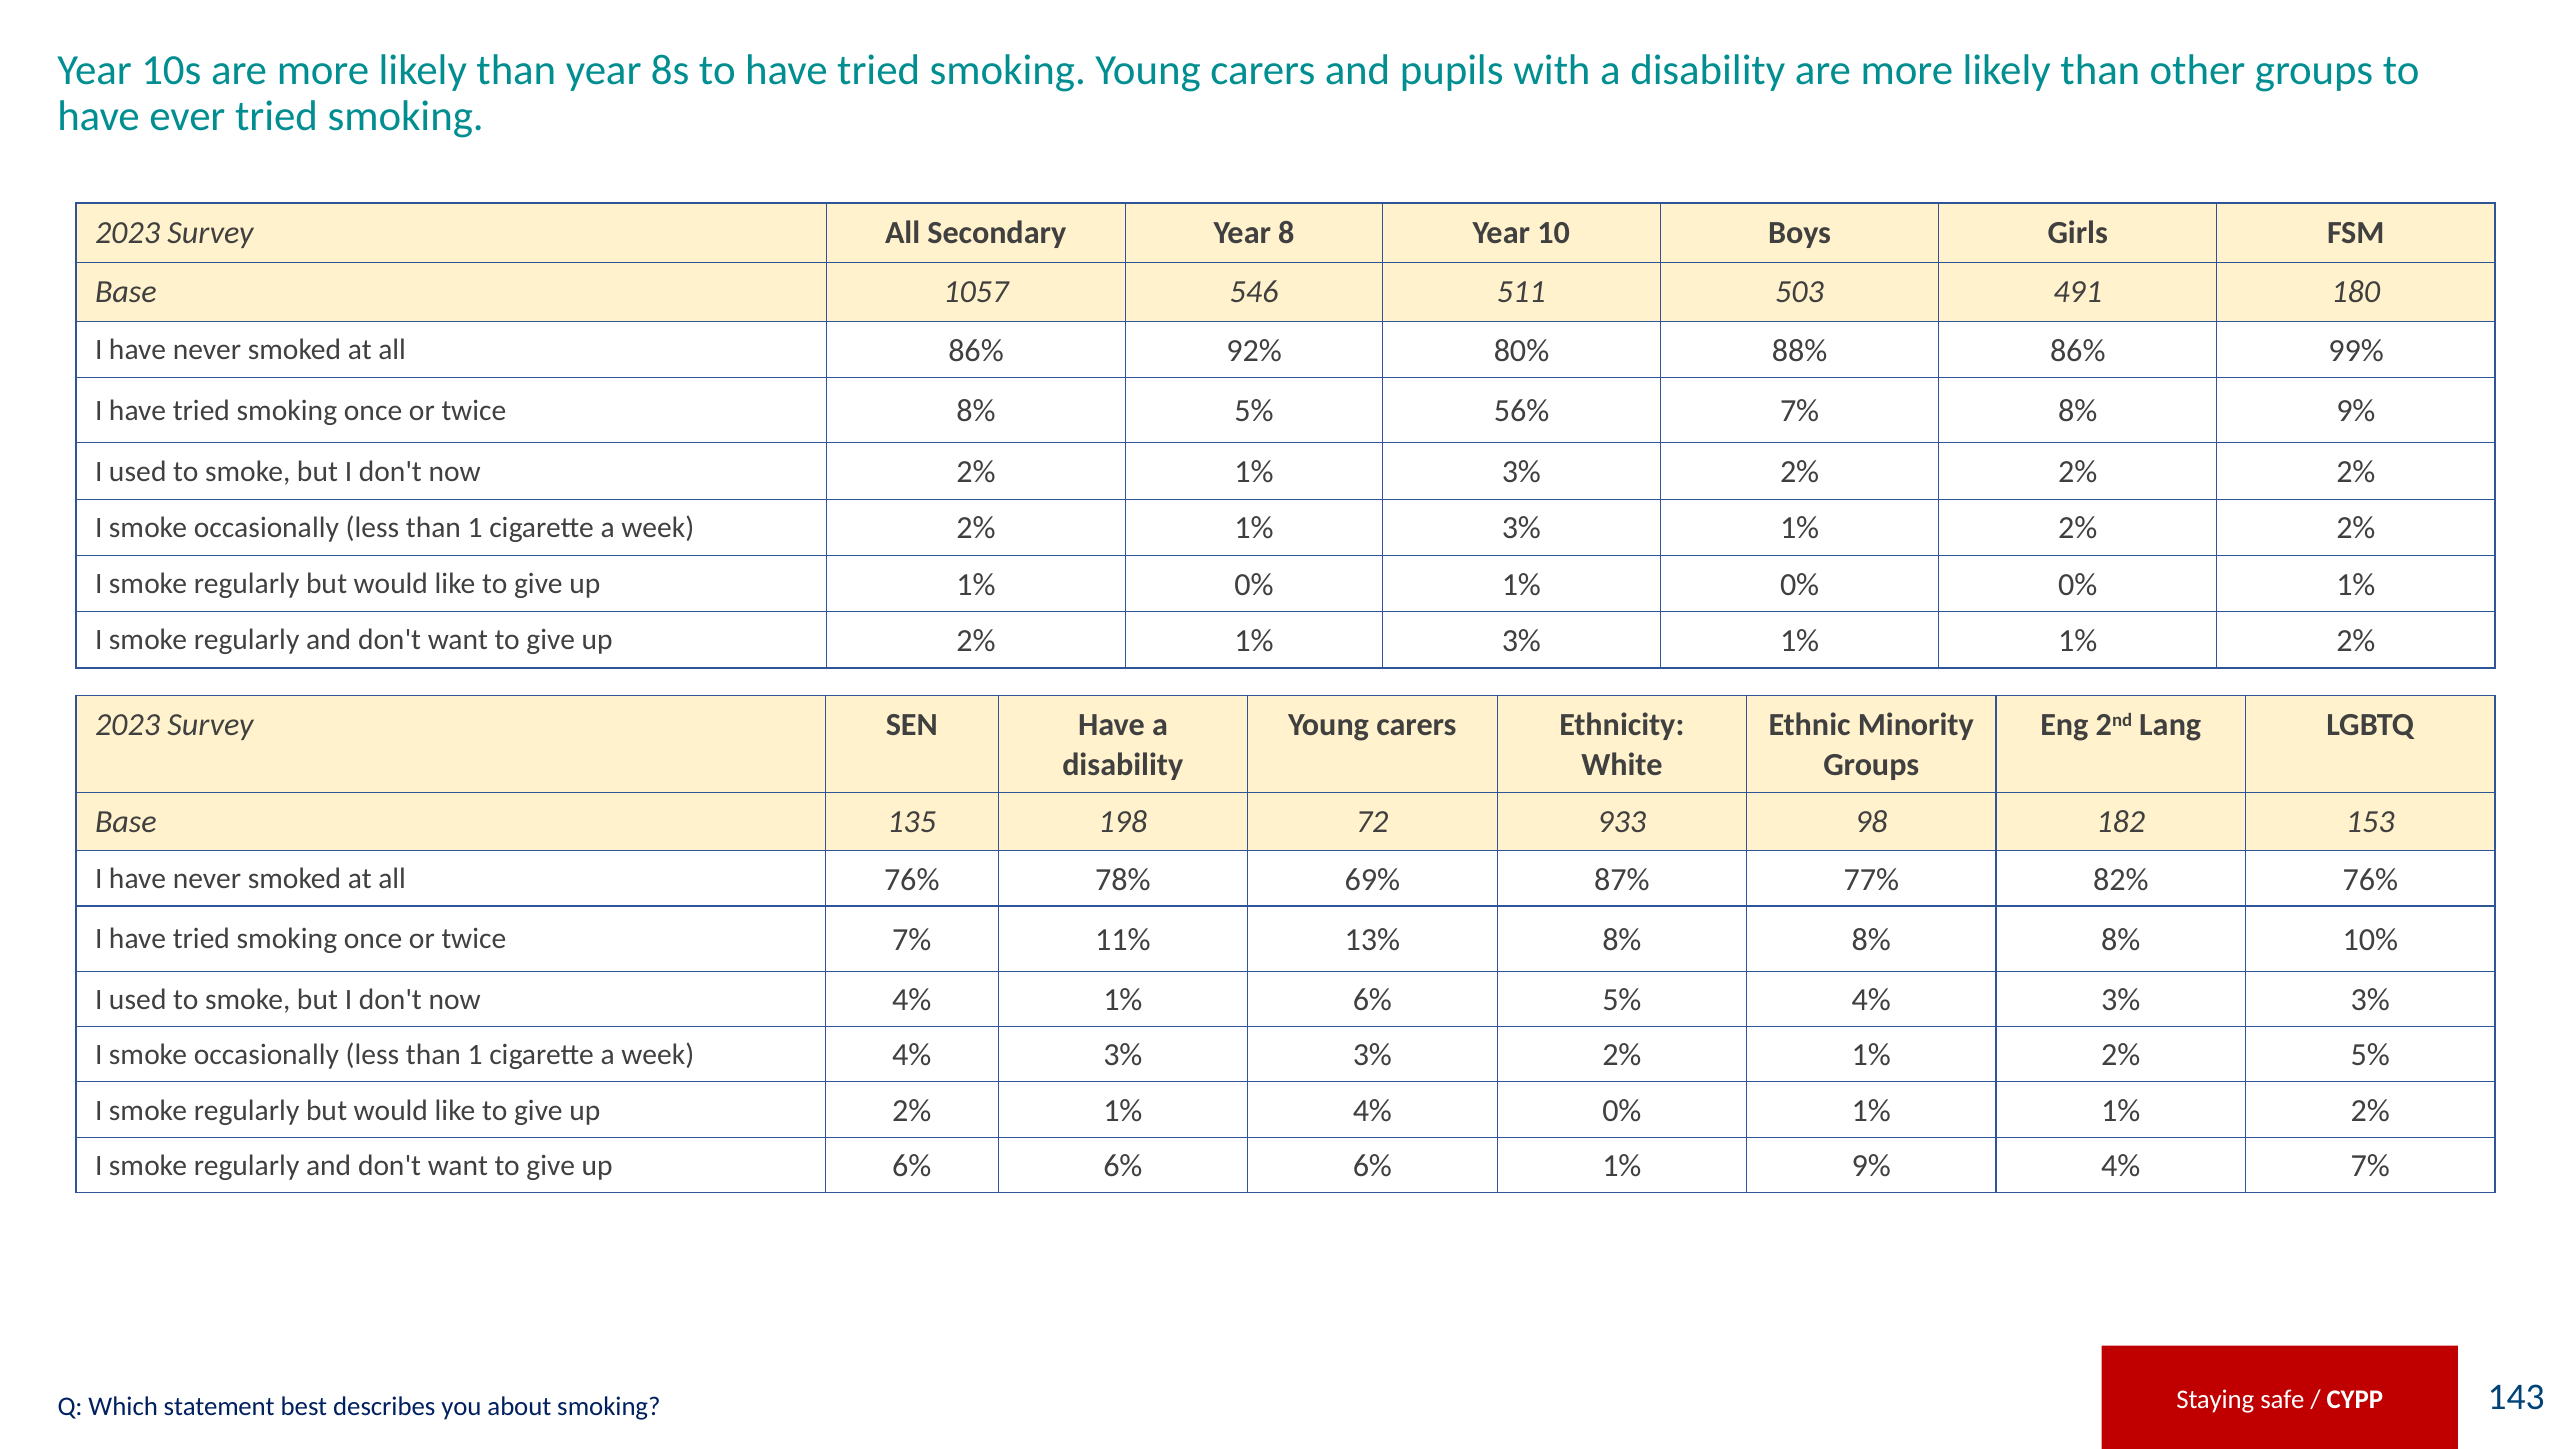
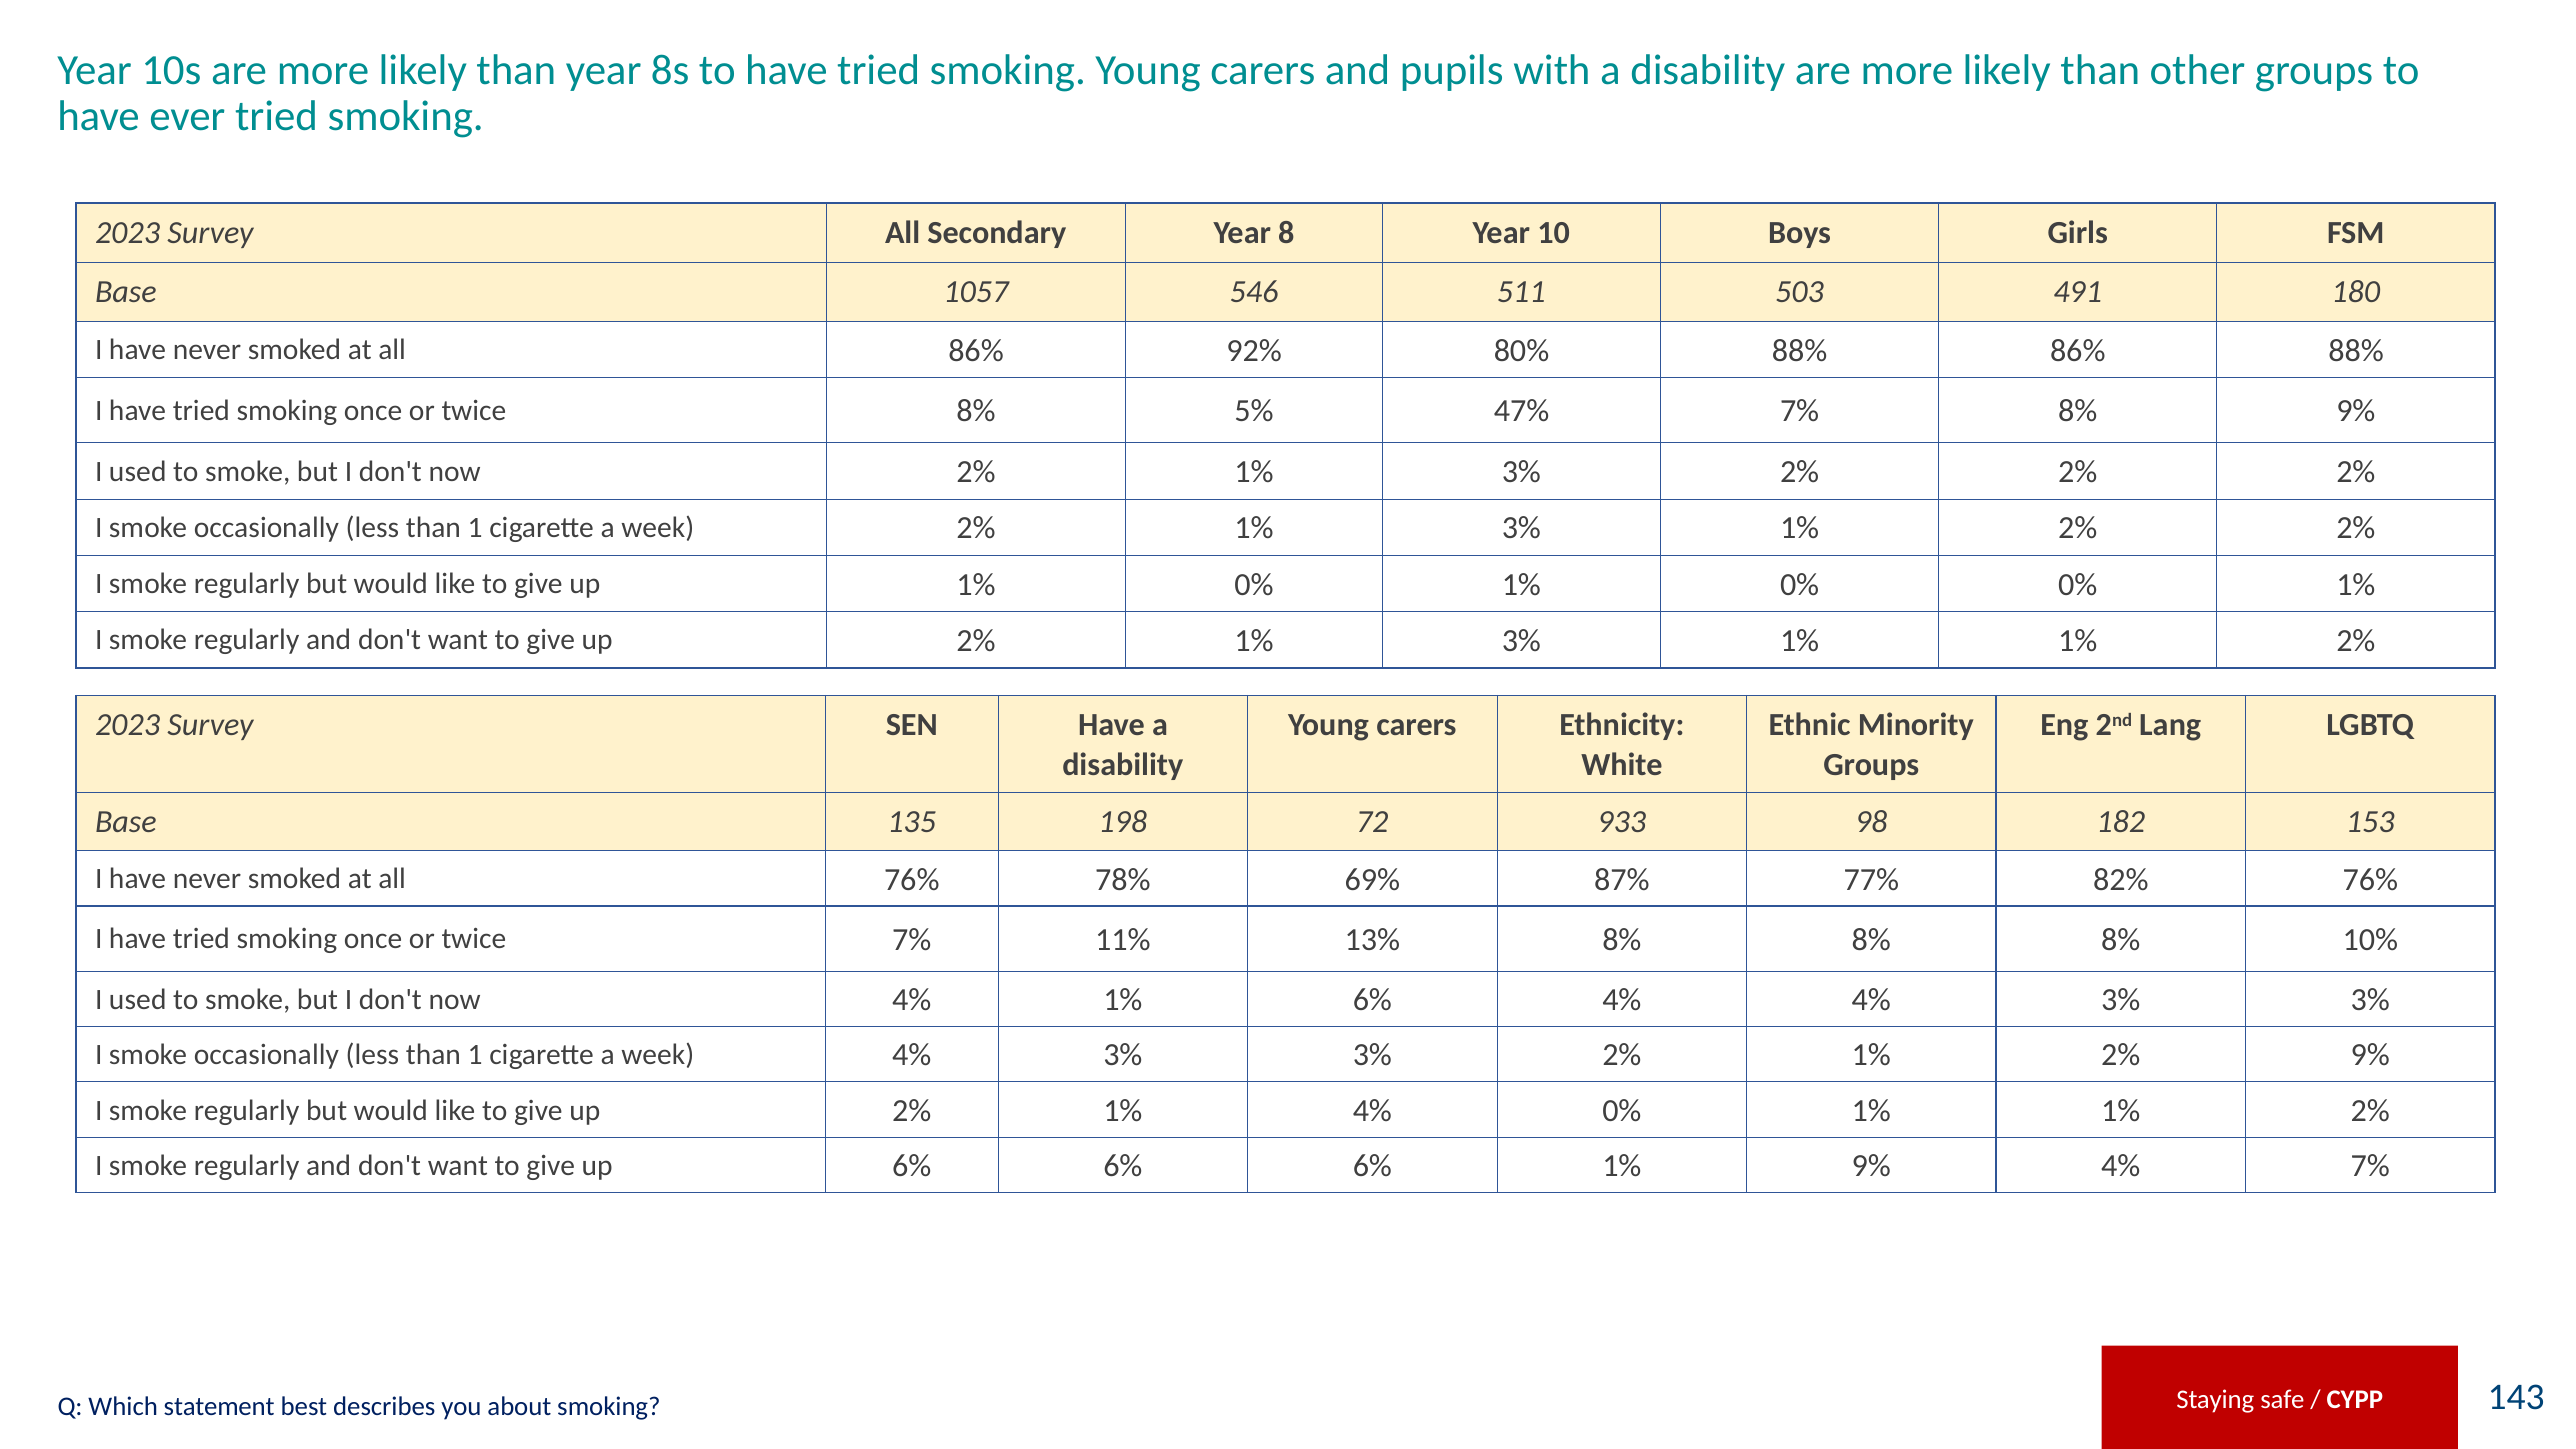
86% 99%: 99% -> 88% (2356, 351)
56%: 56% -> 47% (1522, 411)
6% 5%: 5% -> 4% (1622, 1000)
2% 5%: 5% -> 9% (2370, 1055)
